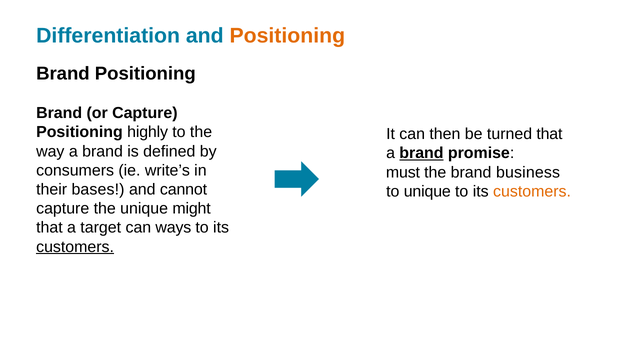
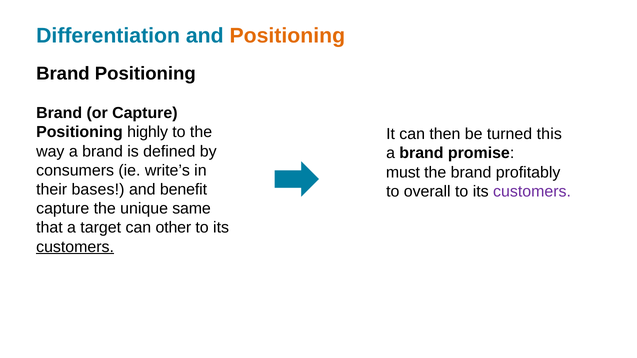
turned that: that -> this (549, 134)
brand underline: present -> none (421, 153)
business: business -> profitably (528, 172)
cannot: cannot -> benefit (184, 190)
to unique: unique -> overall (427, 192)
customers colour: orange -> purple (532, 192)
might: might -> same (192, 209)
ways: ways -> other (173, 228)
